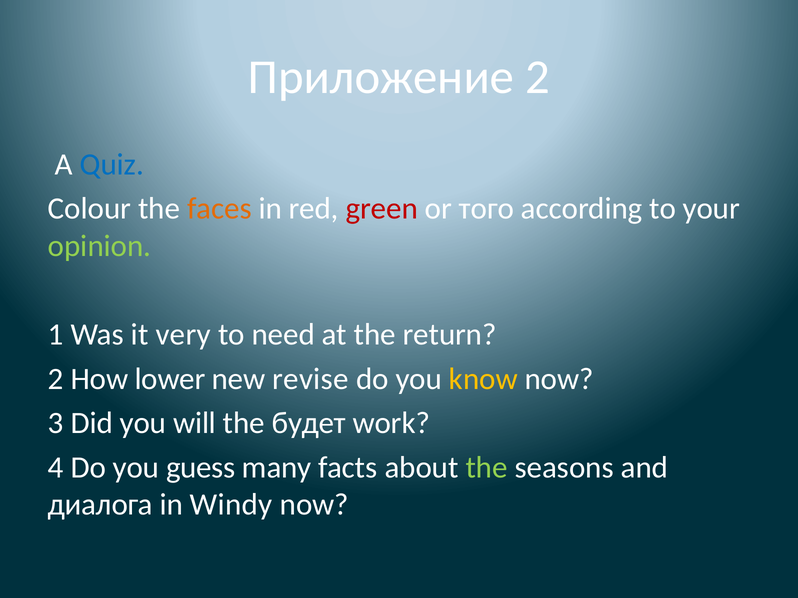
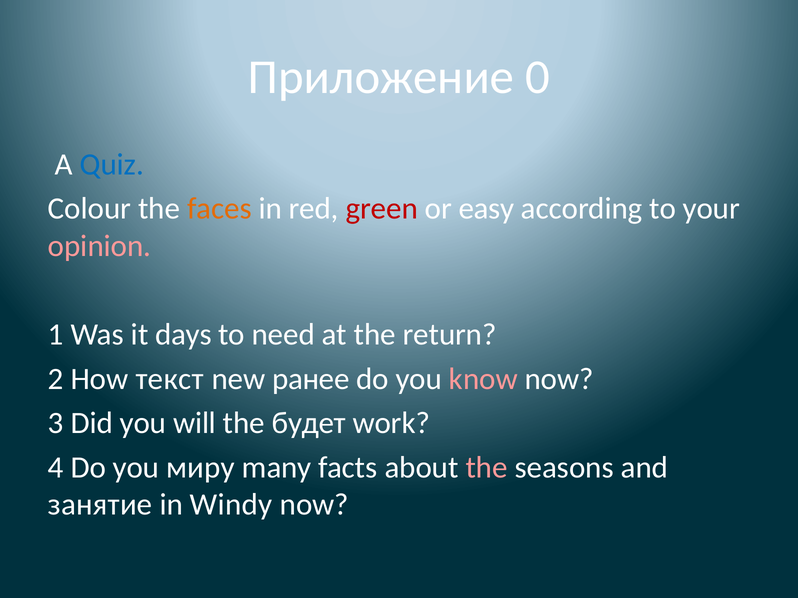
Приложение 2: 2 -> 0 (538, 77)
того: того -> easy (487, 209)
opinion colour: light green -> pink (100, 246)
very: very -> days (184, 335)
lower: lower -> текст (170, 379)
revise: revise -> ранее (311, 379)
know colour: yellow -> pink (483, 379)
guess: guess -> миру (200, 468)
the colour: light green -> pink (487, 468)
диалога: диалога -> занятие (100, 505)
